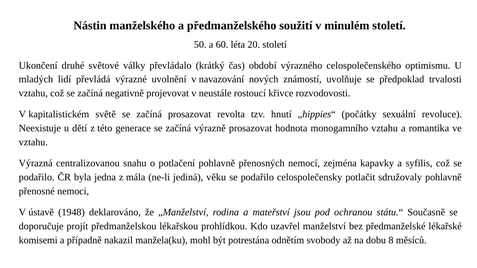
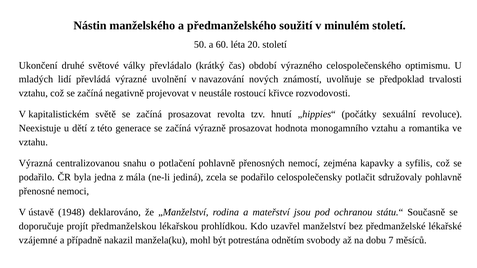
věku: věku -> zcela (216, 177)
komisemi: komisemi -> vzájemné (38, 240)
8: 8 -> 7 (391, 240)
